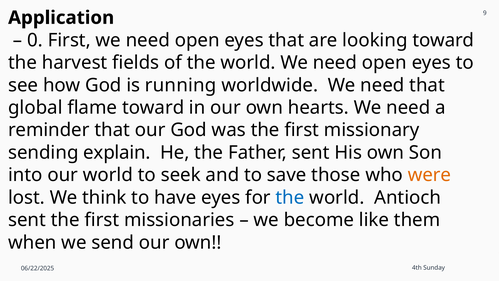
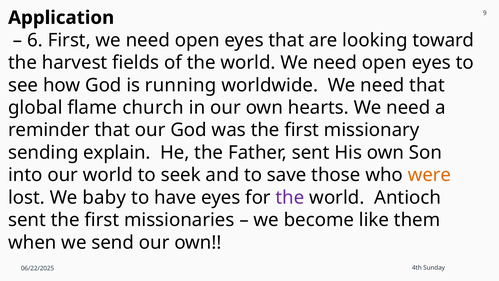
0: 0 -> 6 (35, 40)
flame toward: toward -> church (153, 108)
think: think -> baby (104, 197)
the colour: blue -> purple (290, 197)
